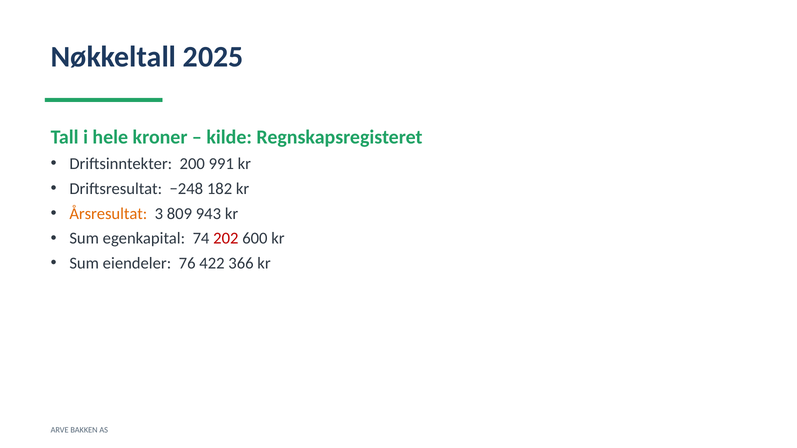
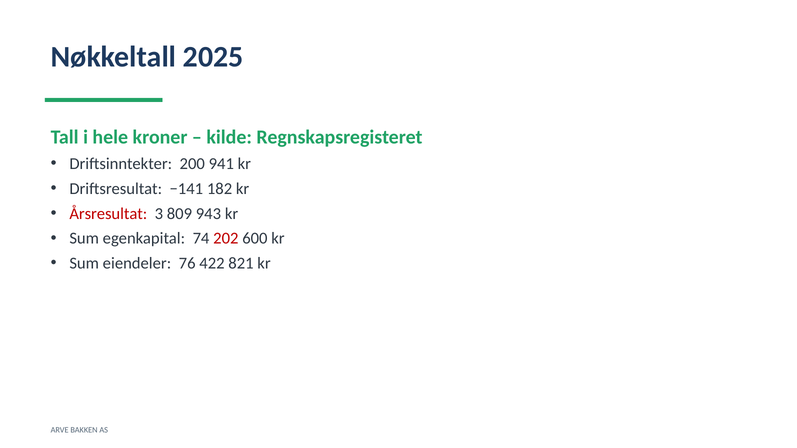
991: 991 -> 941 (221, 164)
−248: −248 -> −141 (186, 189)
Årsresultat colour: orange -> red (108, 214)
366: 366 -> 821 (241, 264)
